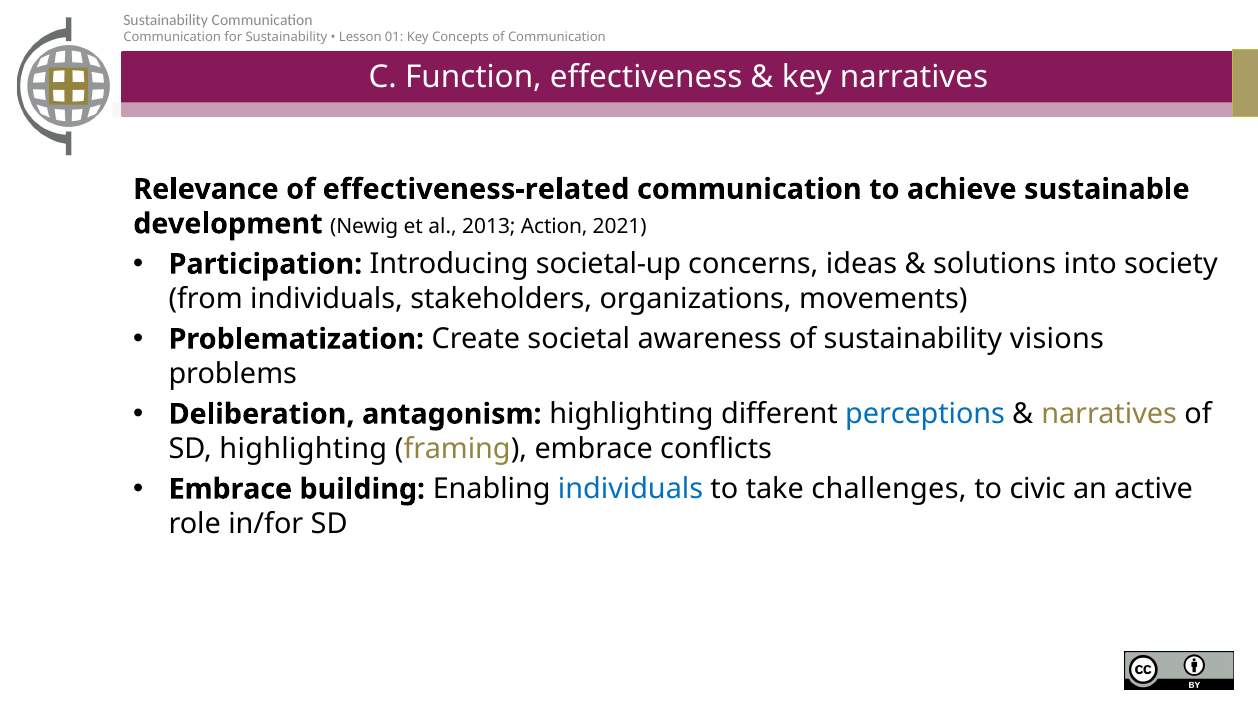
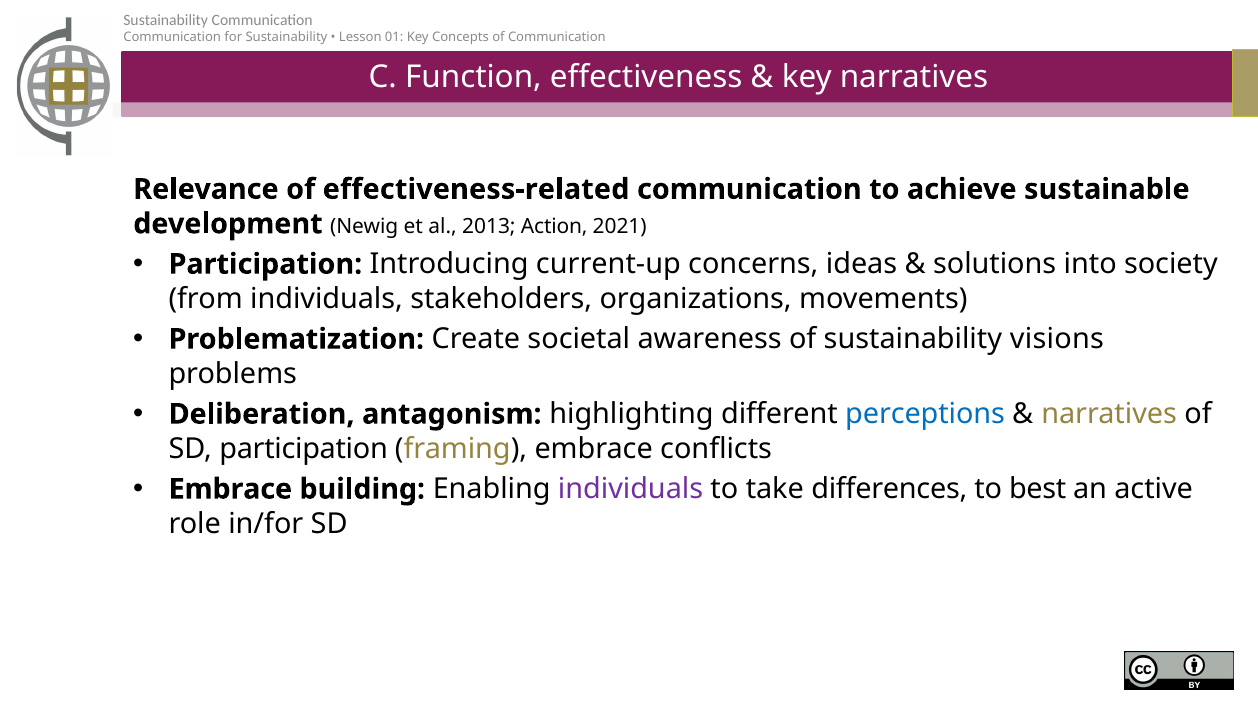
societal-up: societal-up -> current-up (608, 264)
SD highlighting: highlighting -> participation (304, 448)
individuals colour: blue -> purple (631, 489)
challenges: challenges -> differences (889, 489)
civic: civic -> best (1038, 489)
